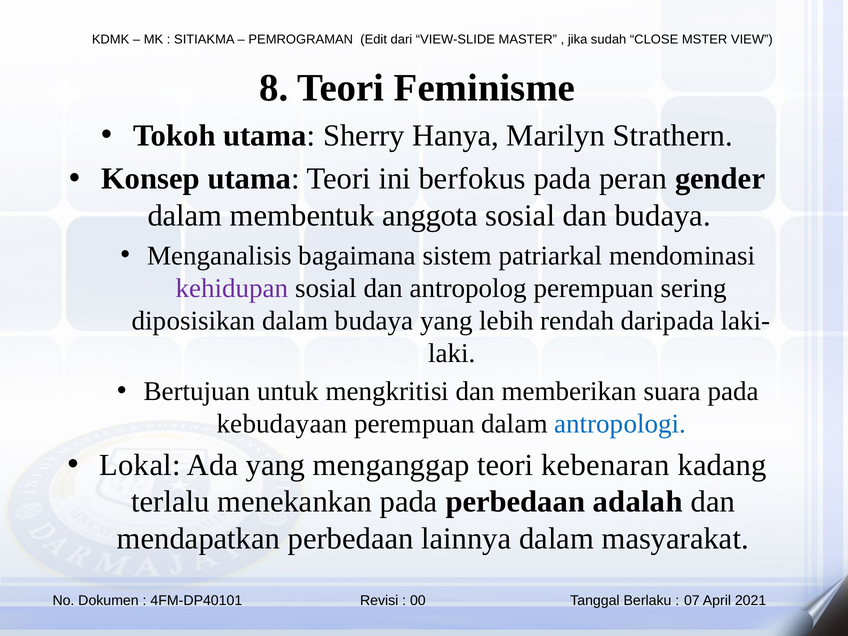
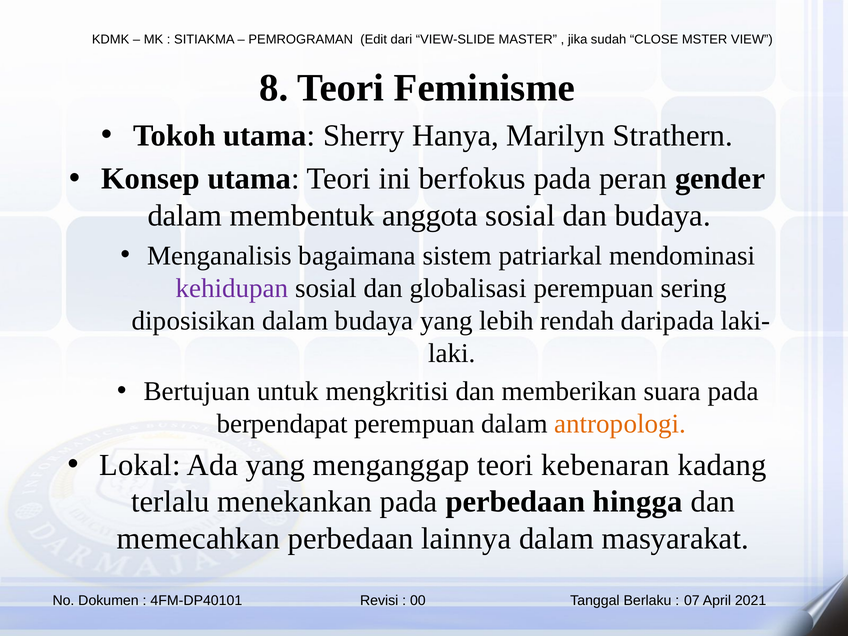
antropolog: antropolog -> globalisasi (468, 288)
kebudayaan: kebudayaan -> berpendapat (282, 424)
antropologi colour: blue -> orange (620, 424)
adalah: adalah -> hingga (638, 502)
mendapatkan: mendapatkan -> memecahkan (198, 539)
